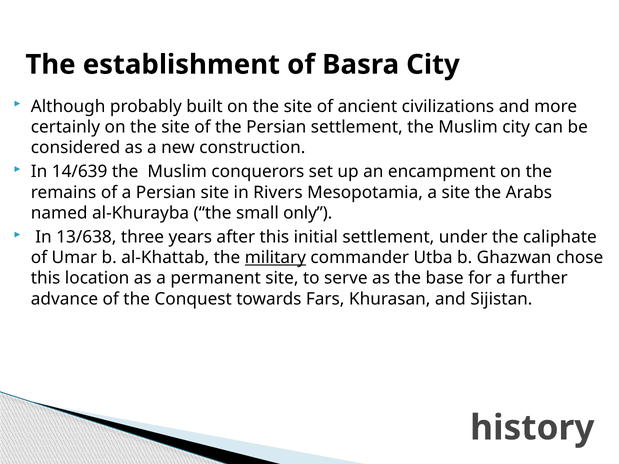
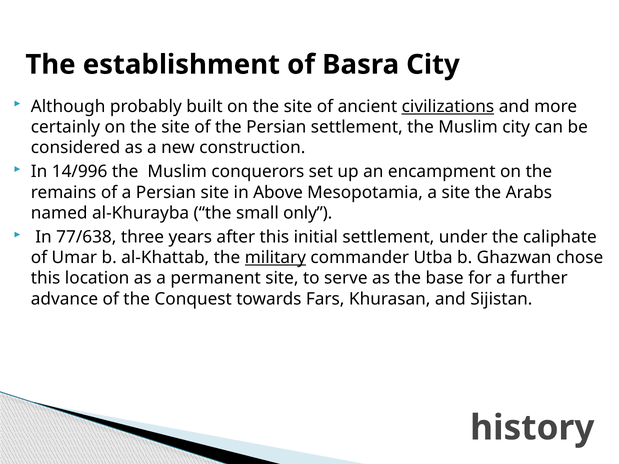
civilizations underline: none -> present (448, 106)
14/639: 14/639 -> 14/996 (80, 172)
Rivers: Rivers -> Above (278, 192)
13/638: 13/638 -> 77/638 (86, 237)
